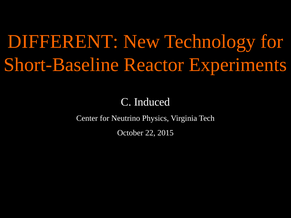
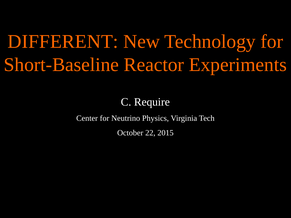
Induced: Induced -> Require (152, 102)
